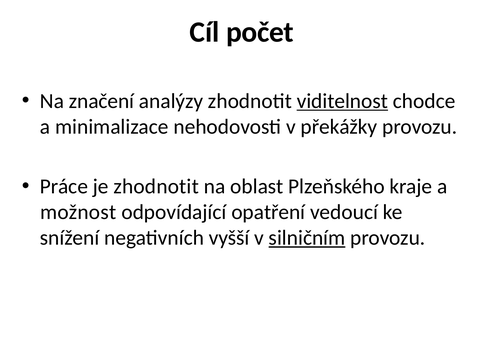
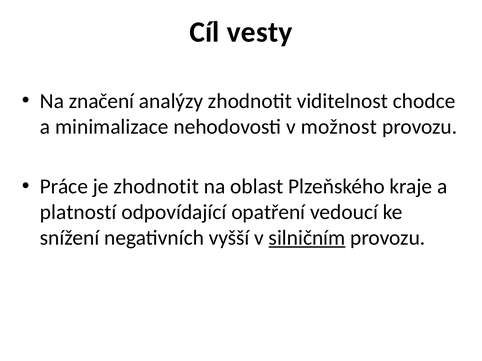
počet: počet -> vesty (260, 32)
viditelnost underline: present -> none (342, 101)
překážky: překážky -> možnost (339, 127)
možnost: možnost -> platností (78, 213)
